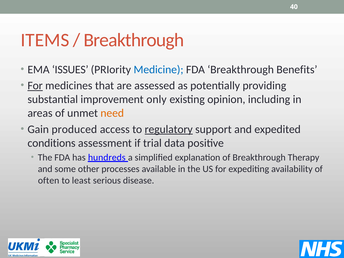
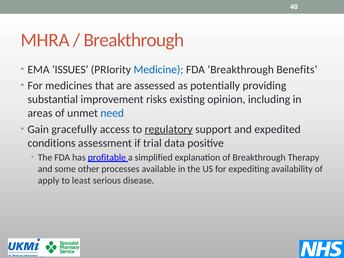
ITEMS: ITEMS -> MHRA (45, 40)
For underline: present -> none (35, 86)
only: only -> risks (157, 99)
need colour: orange -> blue (112, 113)
produced: produced -> gracefully (74, 129)
hundreds: hundreds -> profitable (107, 157)
often: often -> apply (49, 181)
